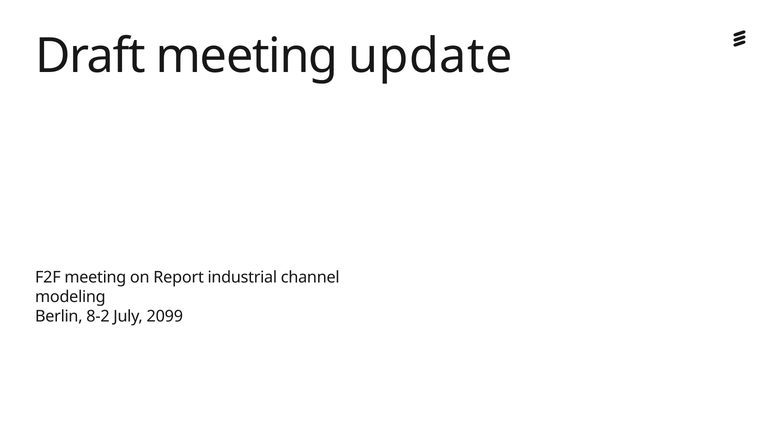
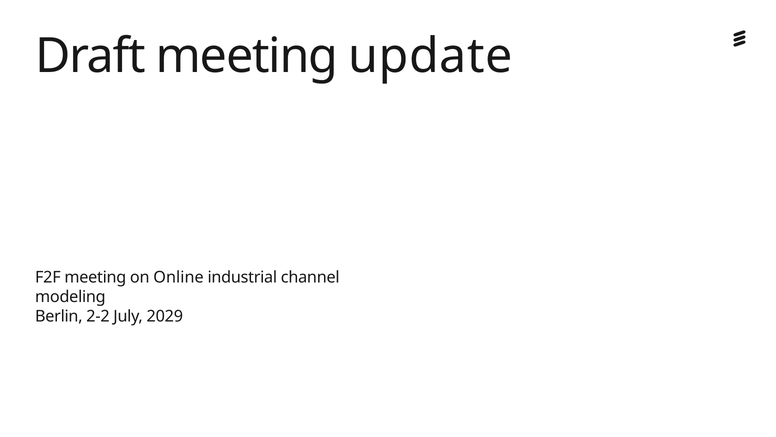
Report: Report -> Online (179, 277)
8-2: 8-2 -> 2-2 (98, 316)
2099: 2099 -> 2029 (165, 316)
